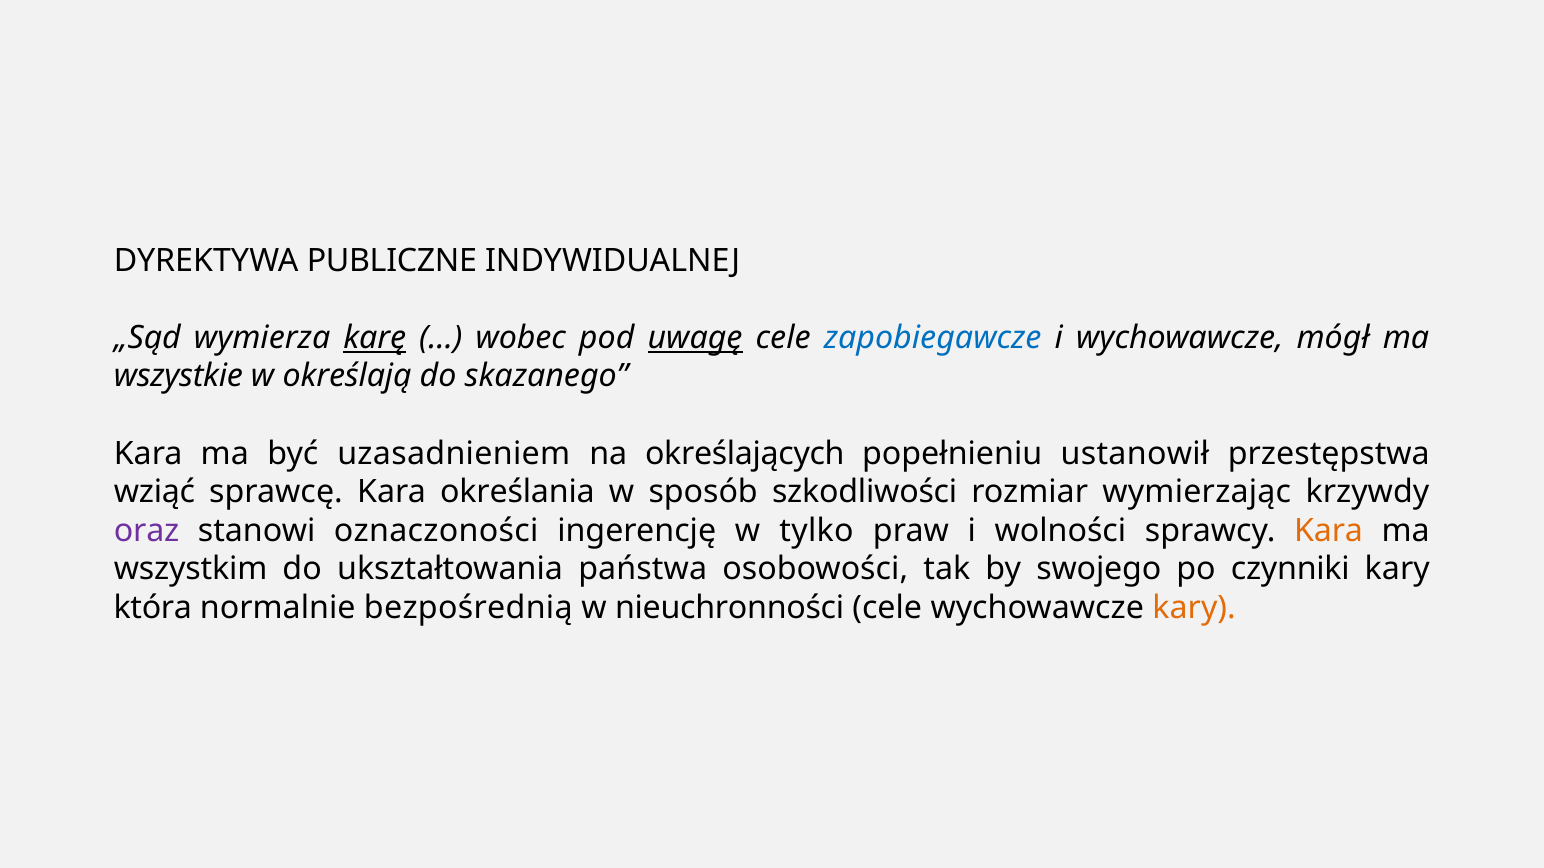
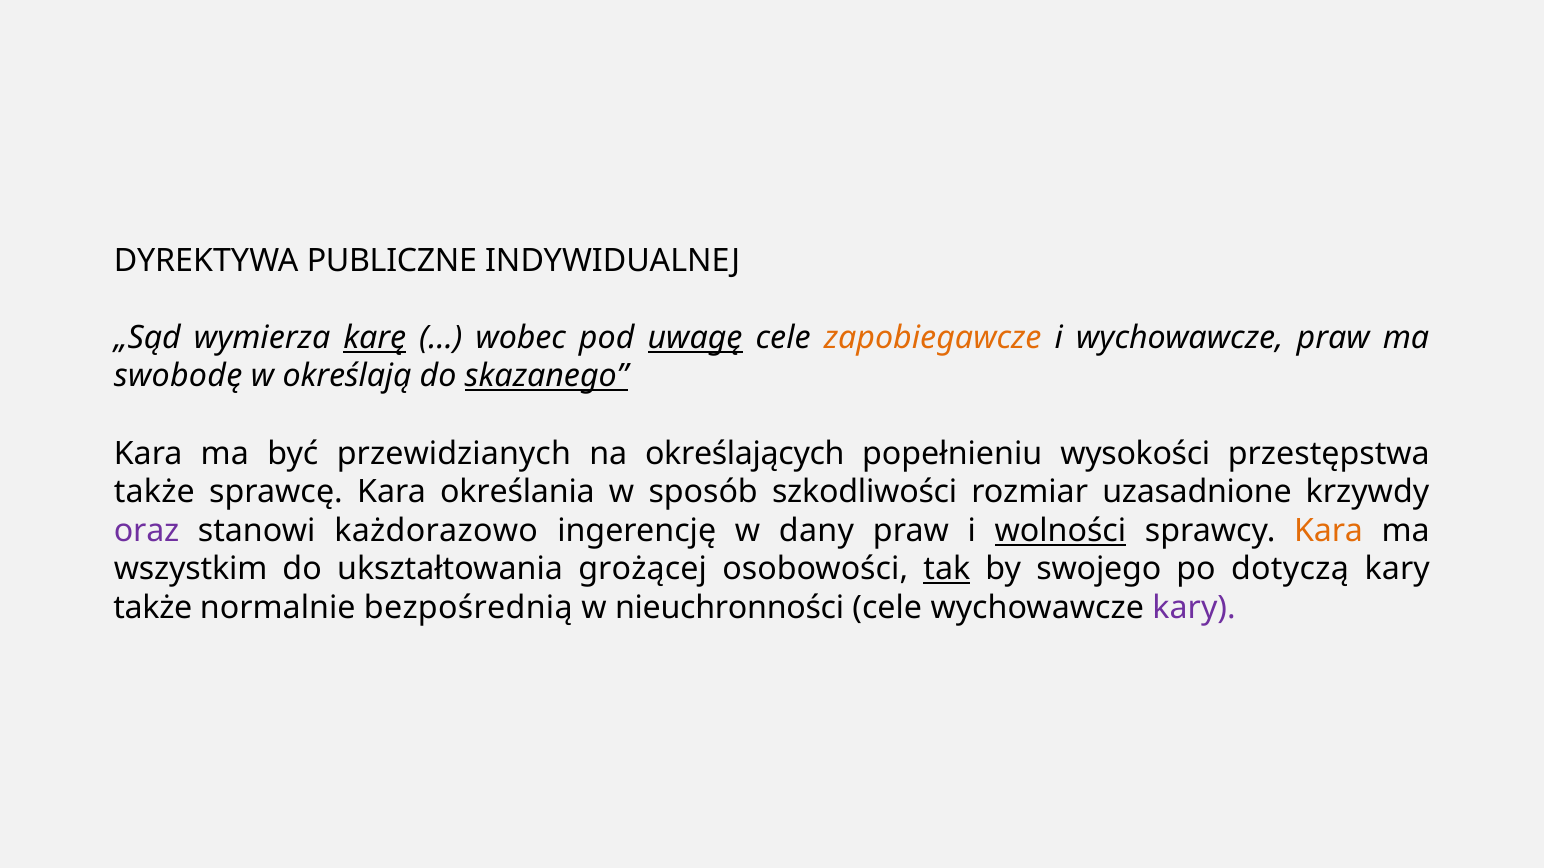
zapobiegawcze colour: blue -> orange (933, 338)
wychowawcze mógł: mógł -> praw (1333, 338)
wszystkie: wszystkie -> swobodę (178, 377)
skazanego underline: none -> present (546, 377)
uzasadnieniem: uzasadnieniem -> przewidzianych (454, 454)
ustanowił: ustanowił -> wysokości (1135, 454)
wziąć: wziąć -> także (154, 492)
wymierzając: wymierzając -> uzasadnione (1197, 492)
oznaczoności: oznaczoności -> każdorazowo (436, 531)
tylko: tylko -> dany (817, 531)
wolności underline: none -> present (1060, 531)
państwa: państwa -> grożącej (643, 570)
tak underline: none -> present (947, 570)
czynniki: czynniki -> dotyczą (1290, 570)
która: która -> także (153, 608)
kary colour: orange -> purple (1194, 608)
